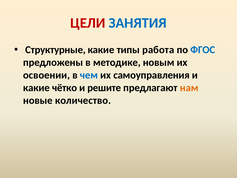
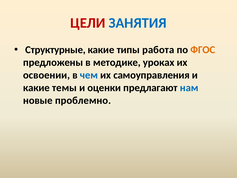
ФГОС colour: blue -> orange (203, 50)
новым: новым -> уроках (159, 62)
чётко: чётко -> темы (64, 88)
решите: решите -> оценки (104, 88)
нам colour: orange -> blue (189, 88)
количество: количество -> проблемно (83, 100)
